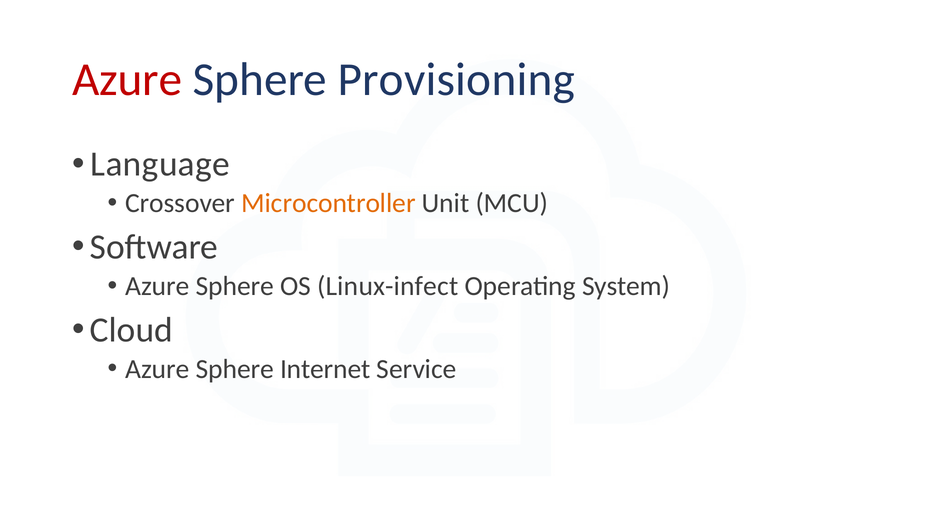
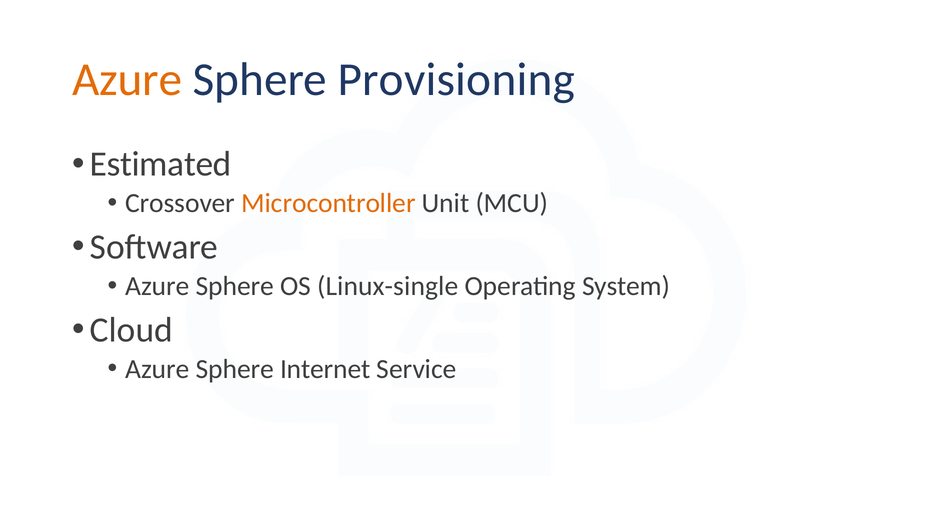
Azure colour: red -> orange (127, 79)
Language: Language -> Estimated (161, 164)
Linux-infect: Linux-infect -> Linux-single (388, 286)
